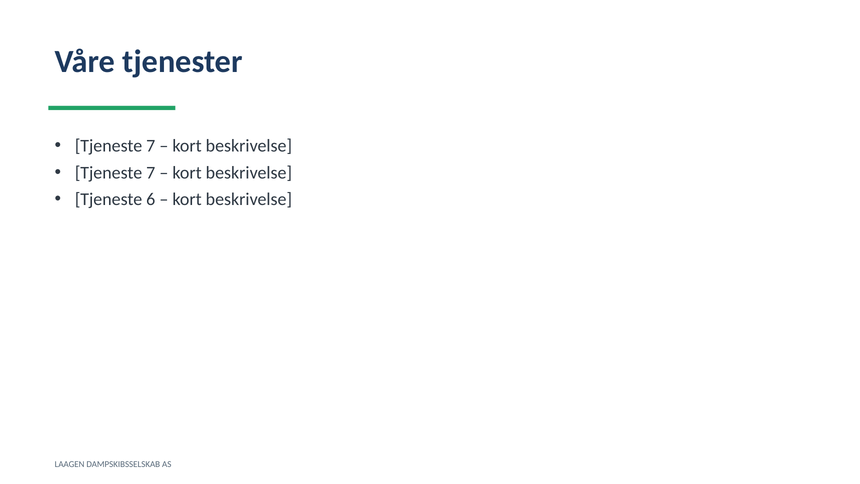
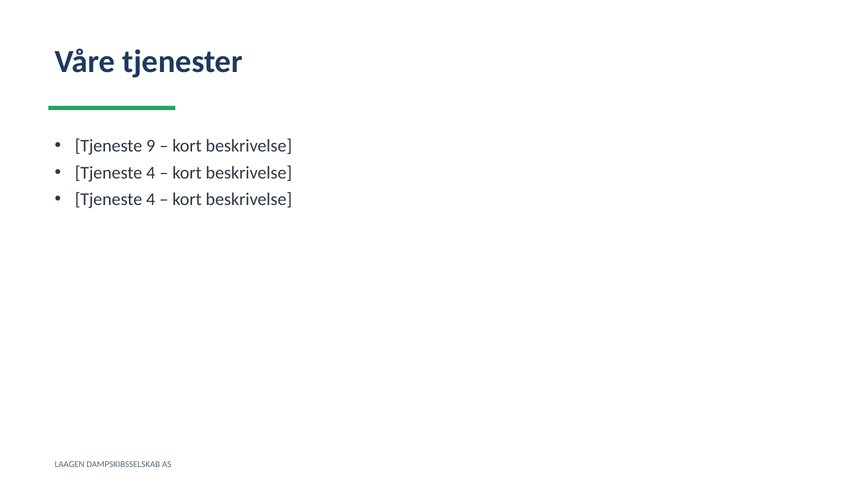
7: 7 -> 9 (151, 146)
7: 7 -> 4 (151, 173)
6: 6 -> 4 (151, 199)
